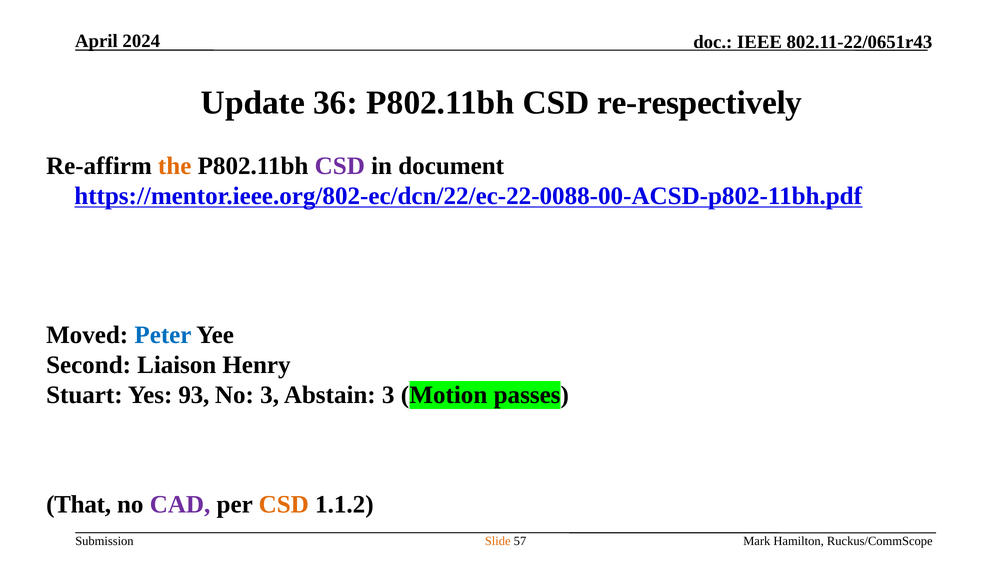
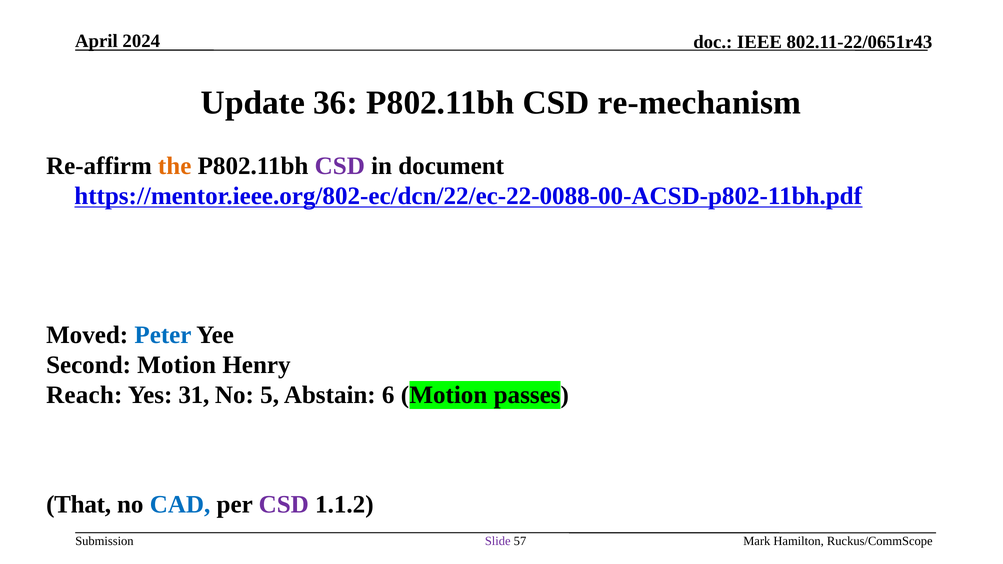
re-respectively: re-respectively -> re-mechanism (700, 103)
Second Liaison: Liaison -> Motion (177, 365)
Stuart: Stuart -> Reach (84, 395)
93: 93 -> 31 (194, 395)
No 3: 3 -> 5 (270, 395)
Abstain 3: 3 -> 6 (388, 395)
CAD colour: purple -> blue (180, 504)
CSD colour: orange -> purple (284, 504)
Slide colour: orange -> purple (498, 541)
